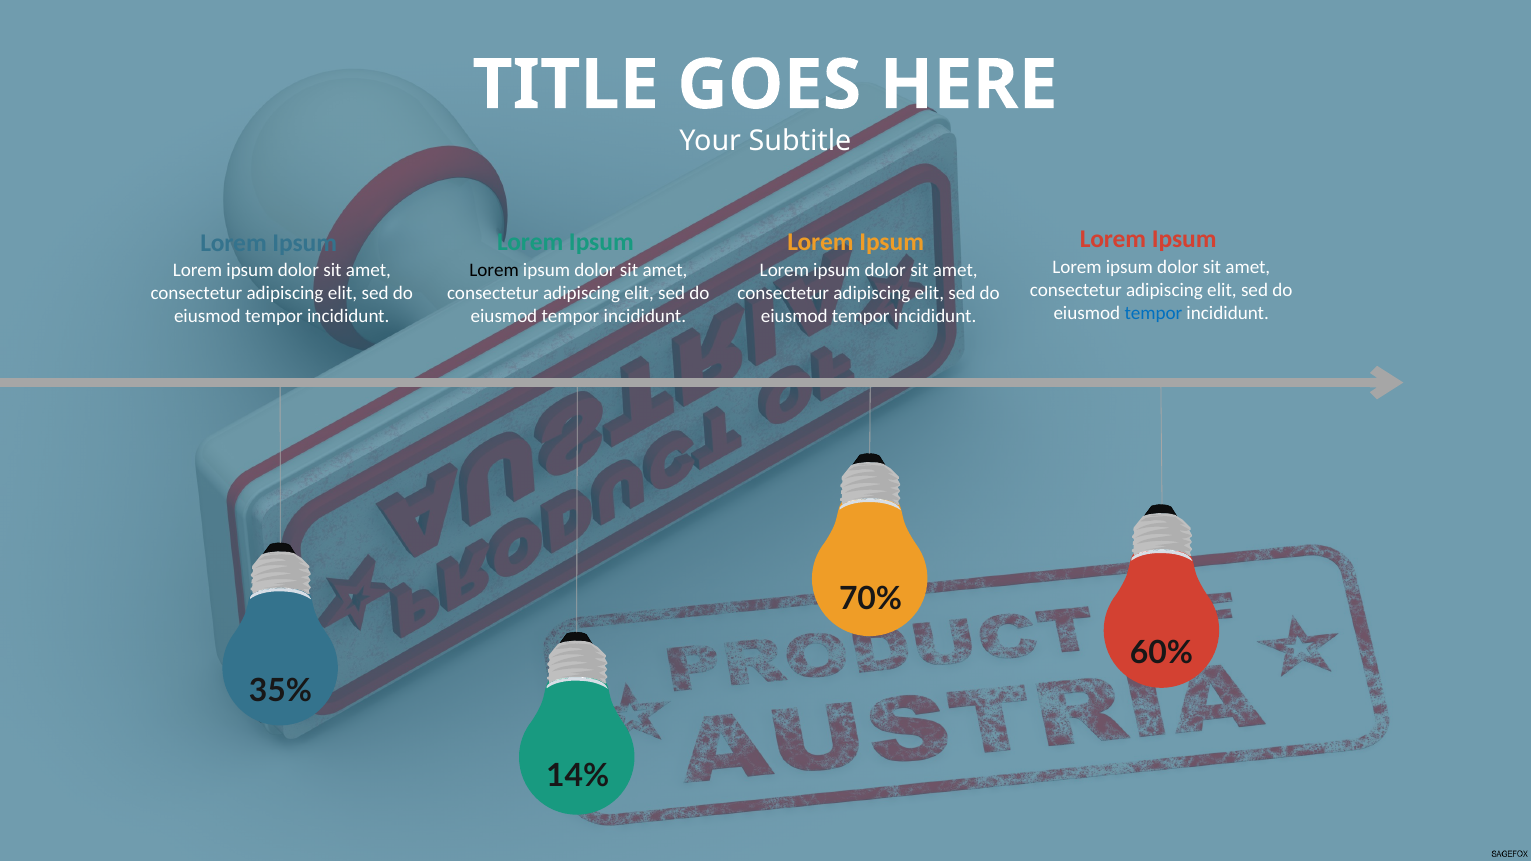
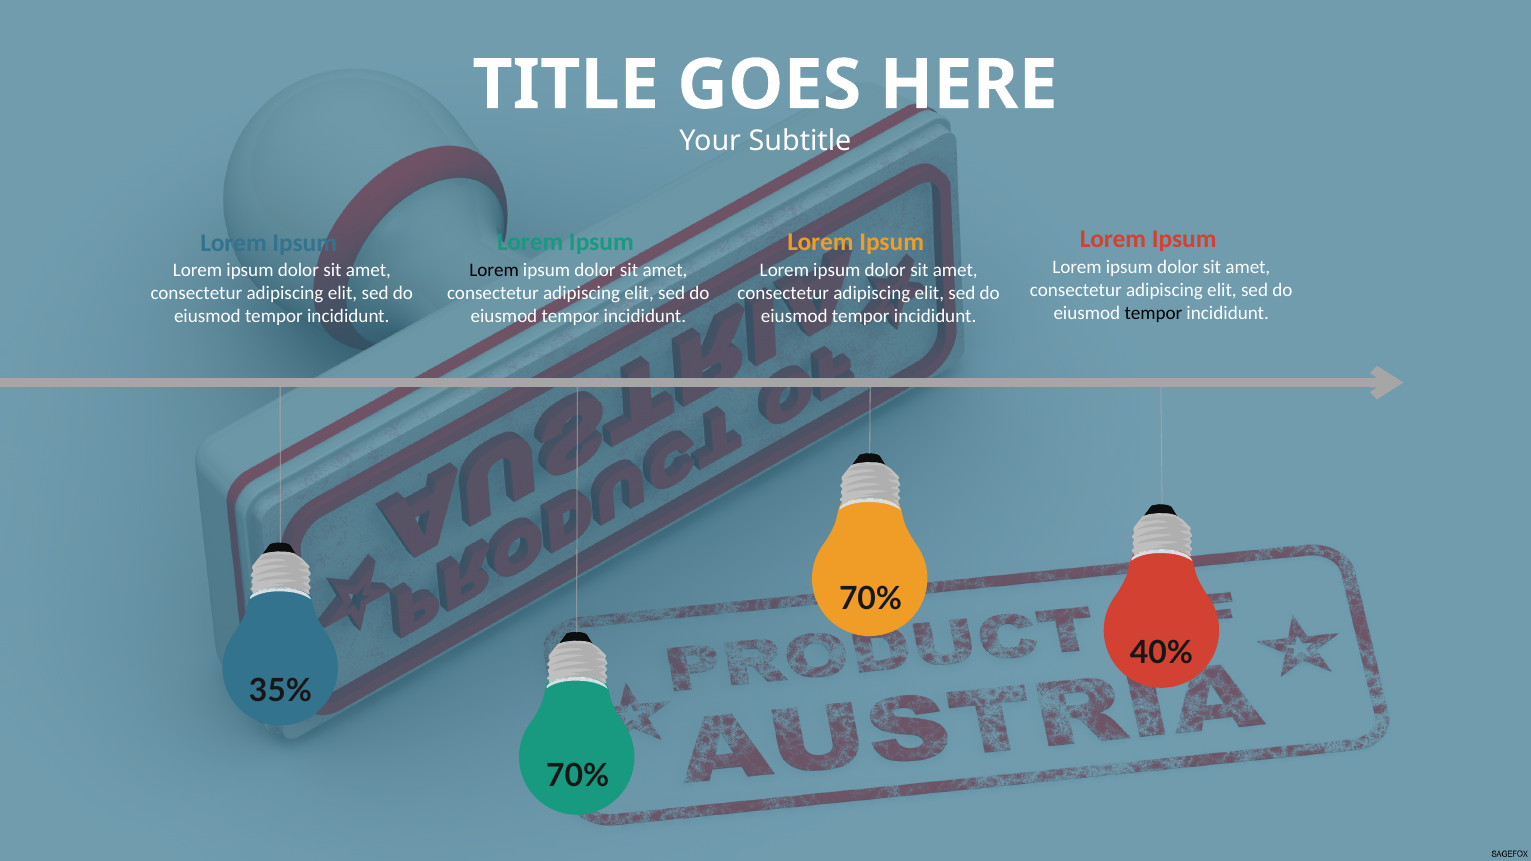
tempor colour: blue -> black (1153, 314)
60%: 60% -> 40% (1161, 653)
14%: 14% -> 70% (578, 776)
